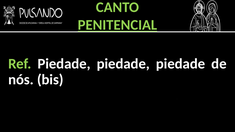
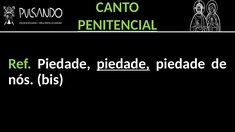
piedade underline: none -> present (123, 64)
